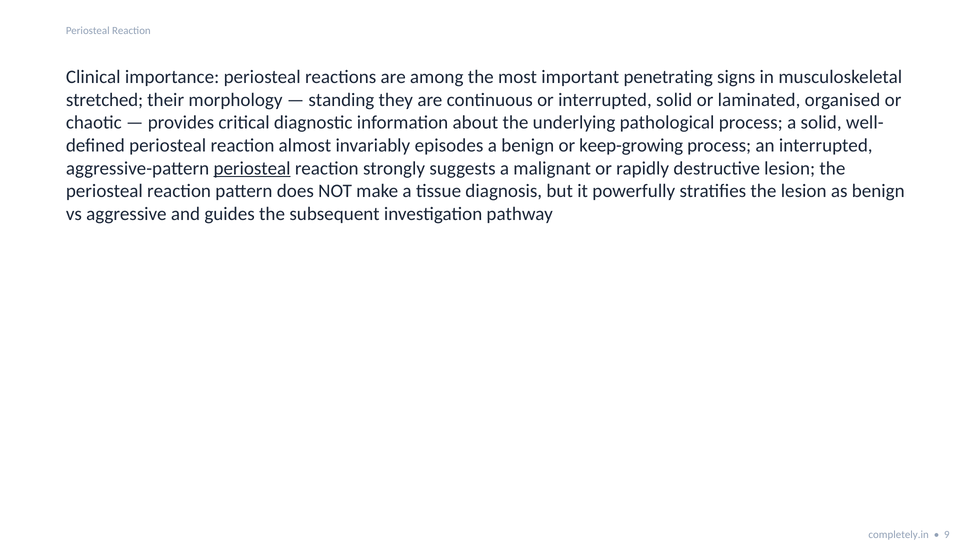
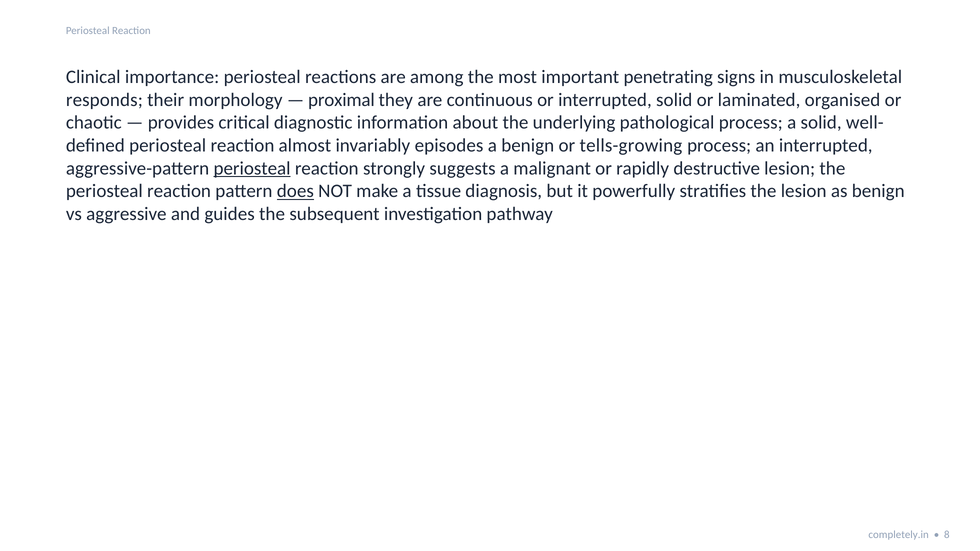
stretched: stretched -> responds (104, 100)
standing: standing -> proximal (341, 100)
keep-growing: keep-growing -> tells-growing (631, 146)
does underline: none -> present (295, 191)
9: 9 -> 8 (947, 535)
